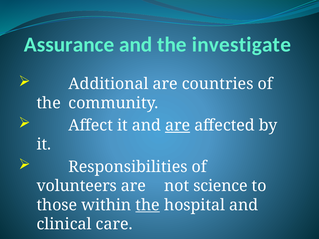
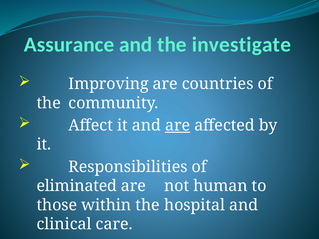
Additional: Additional -> Improving (109, 84)
volunteers: volunteers -> eliminated (77, 186)
science: science -> human (220, 186)
the underline: present -> none (148, 205)
